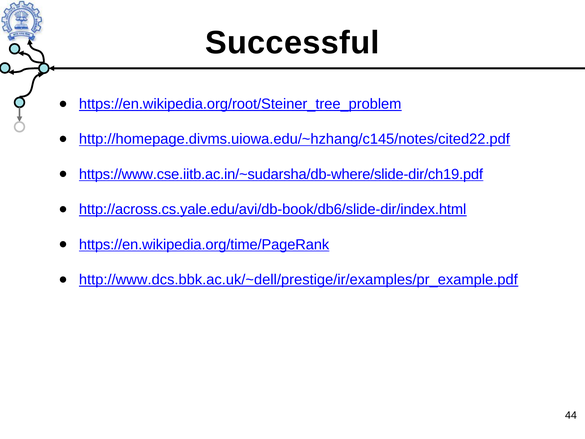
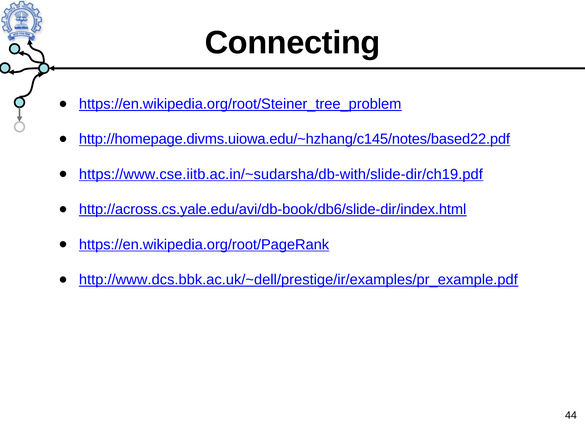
Successful: Successful -> Connecting (293, 43)
http://homepage.divms.uiowa.edu/~hzhang/c145/notes/cited22.pdf: http://homepage.divms.uiowa.edu/~hzhang/c145/notes/cited22.pdf -> http://homepage.divms.uiowa.edu/~hzhang/c145/notes/based22.pdf (294, 139)
https://www.cse.iitb.ac.in/~sudarsha/db-where/slide-dir/ch19.pdf: https://www.cse.iitb.ac.in/~sudarsha/db-where/slide-dir/ch19.pdf -> https://www.cse.iitb.ac.in/~sudarsha/db-with/slide-dir/ch19.pdf (281, 174)
https://en.wikipedia.org/time/PageRank: https://en.wikipedia.org/time/PageRank -> https://en.wikipedia.org/root/PageRank (204, 244)
